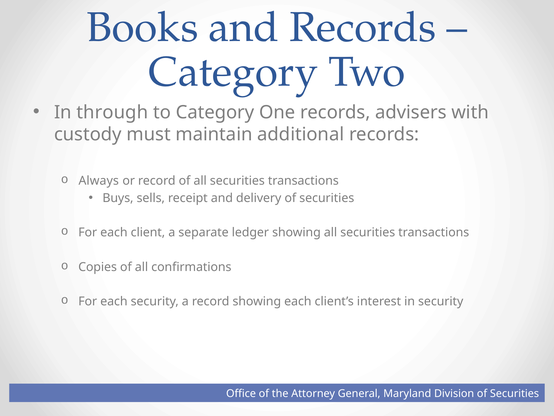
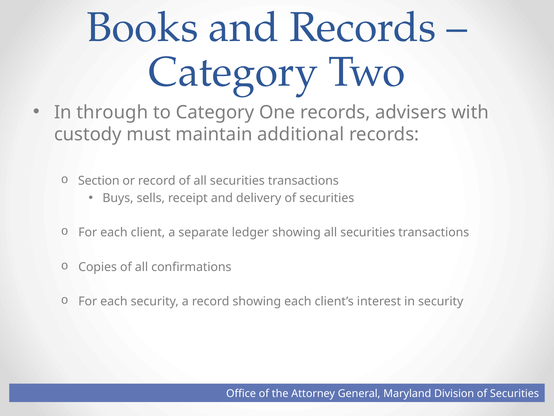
Always: Always -> Section (99, 181)
